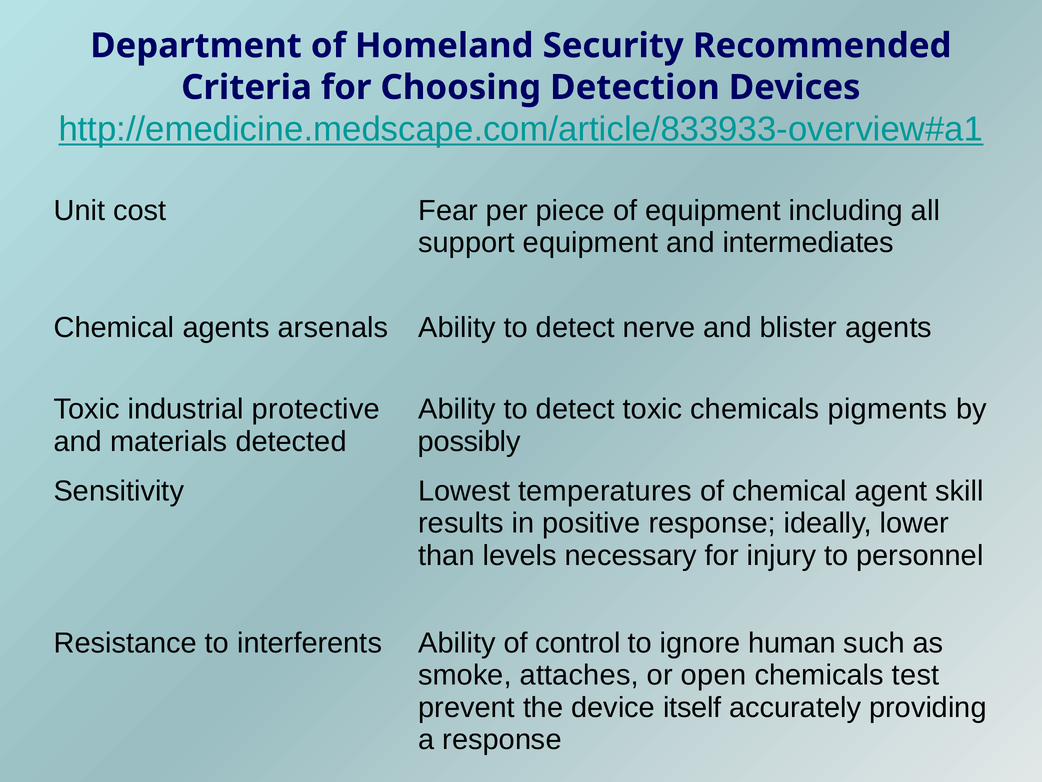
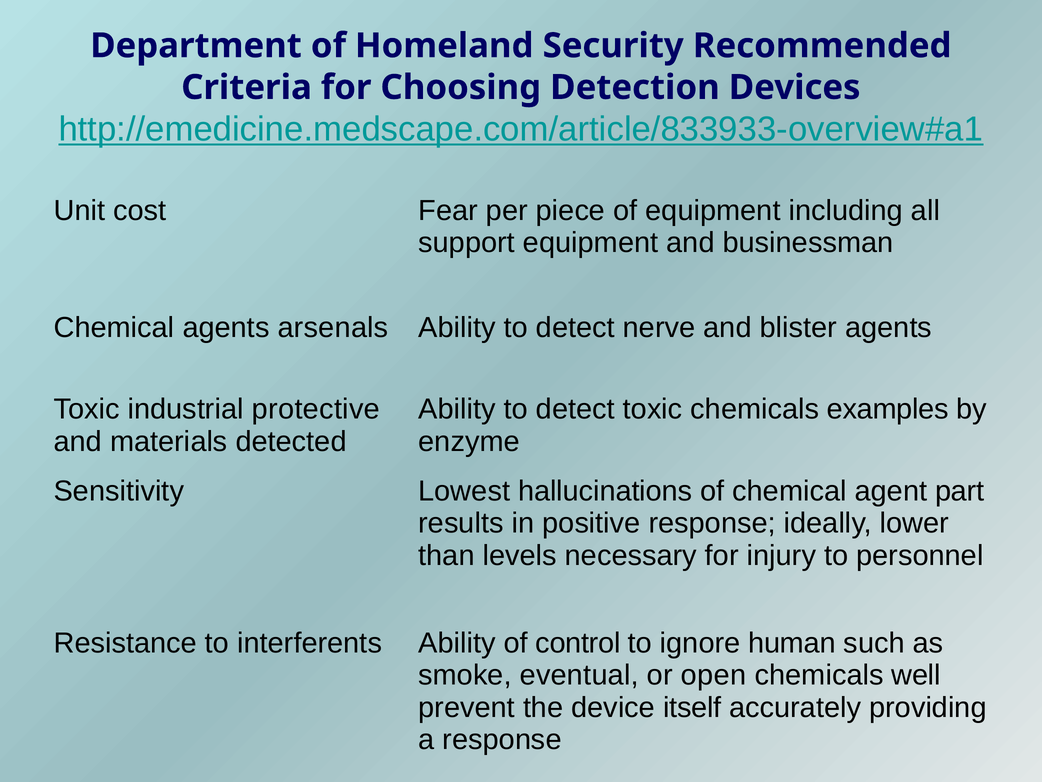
intermediates: intermediates -> businessman (808, 243)
pigments: pigments -> examples (888, 409)
possibly: possibly -> enzyme (469, 441)
temperatures: temperatures -> hallucinations (605, 491)
skill: skill -> part (960, 491)
attaches: attaches -> eventual (579, 675)
test: test -> well (916, 675)
